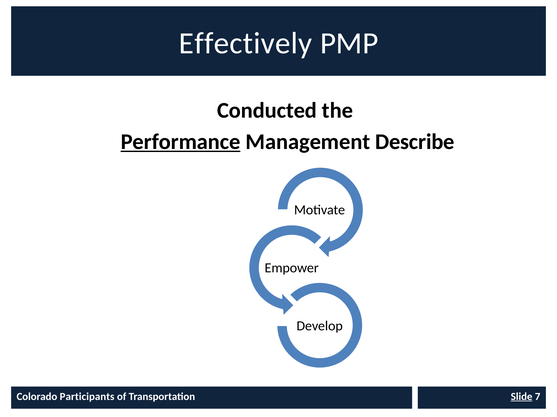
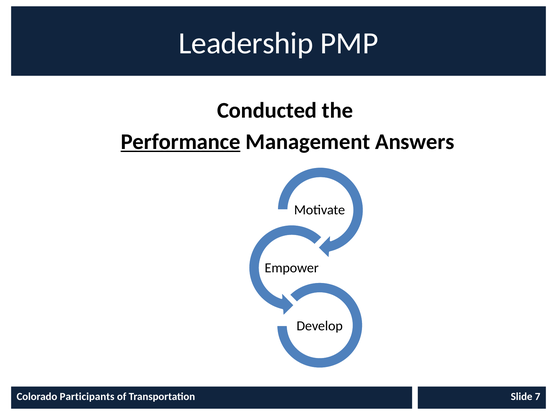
Effectively: Effectively -> Leadership (246, 43)
Describe: Describe -> Answers (415, 142)
Slide underline: present -> none (522, 397)
